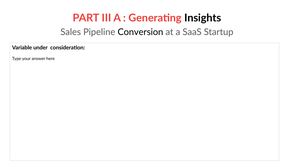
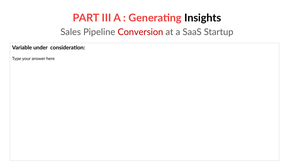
Conversion colour: black -> red (140, 32)
